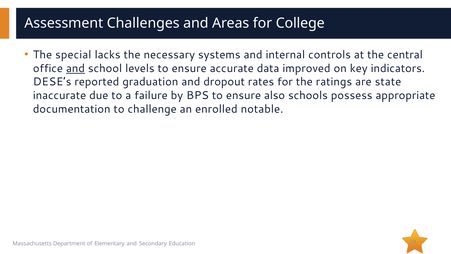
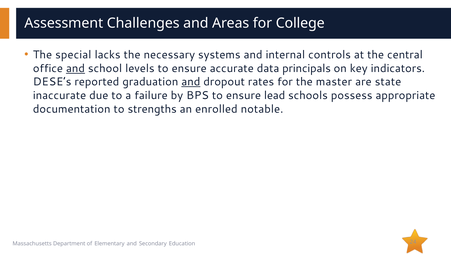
improved: improved -> principals (307, 68)
and underline: none -> present (191, 82)
ratings: ratings -> master (334, 82)
also: also -> lead (275, 95)
challenge: challenge -> strengths (152, 109)
